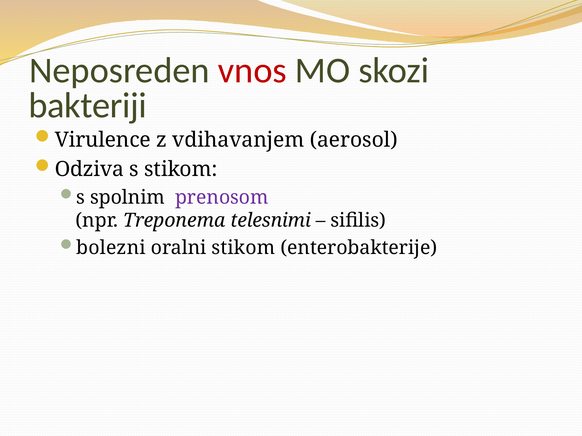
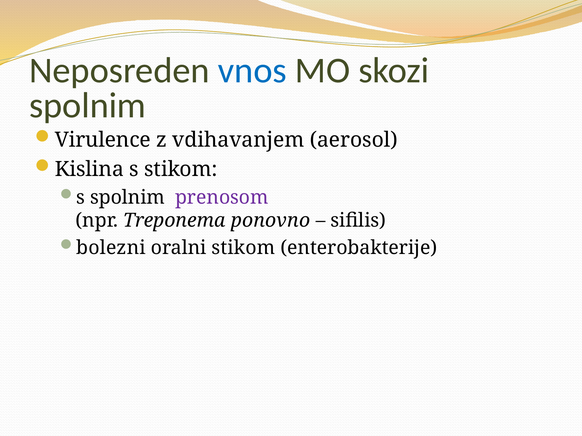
vnos colour: red -> blue (252, 71)
bakteriji: bakteriji -> spolnim (88, 106)
Odziva: Odziva -> Kislina (89, 170)
telesnimi: telesnimi -> ponovno (271, 221)
